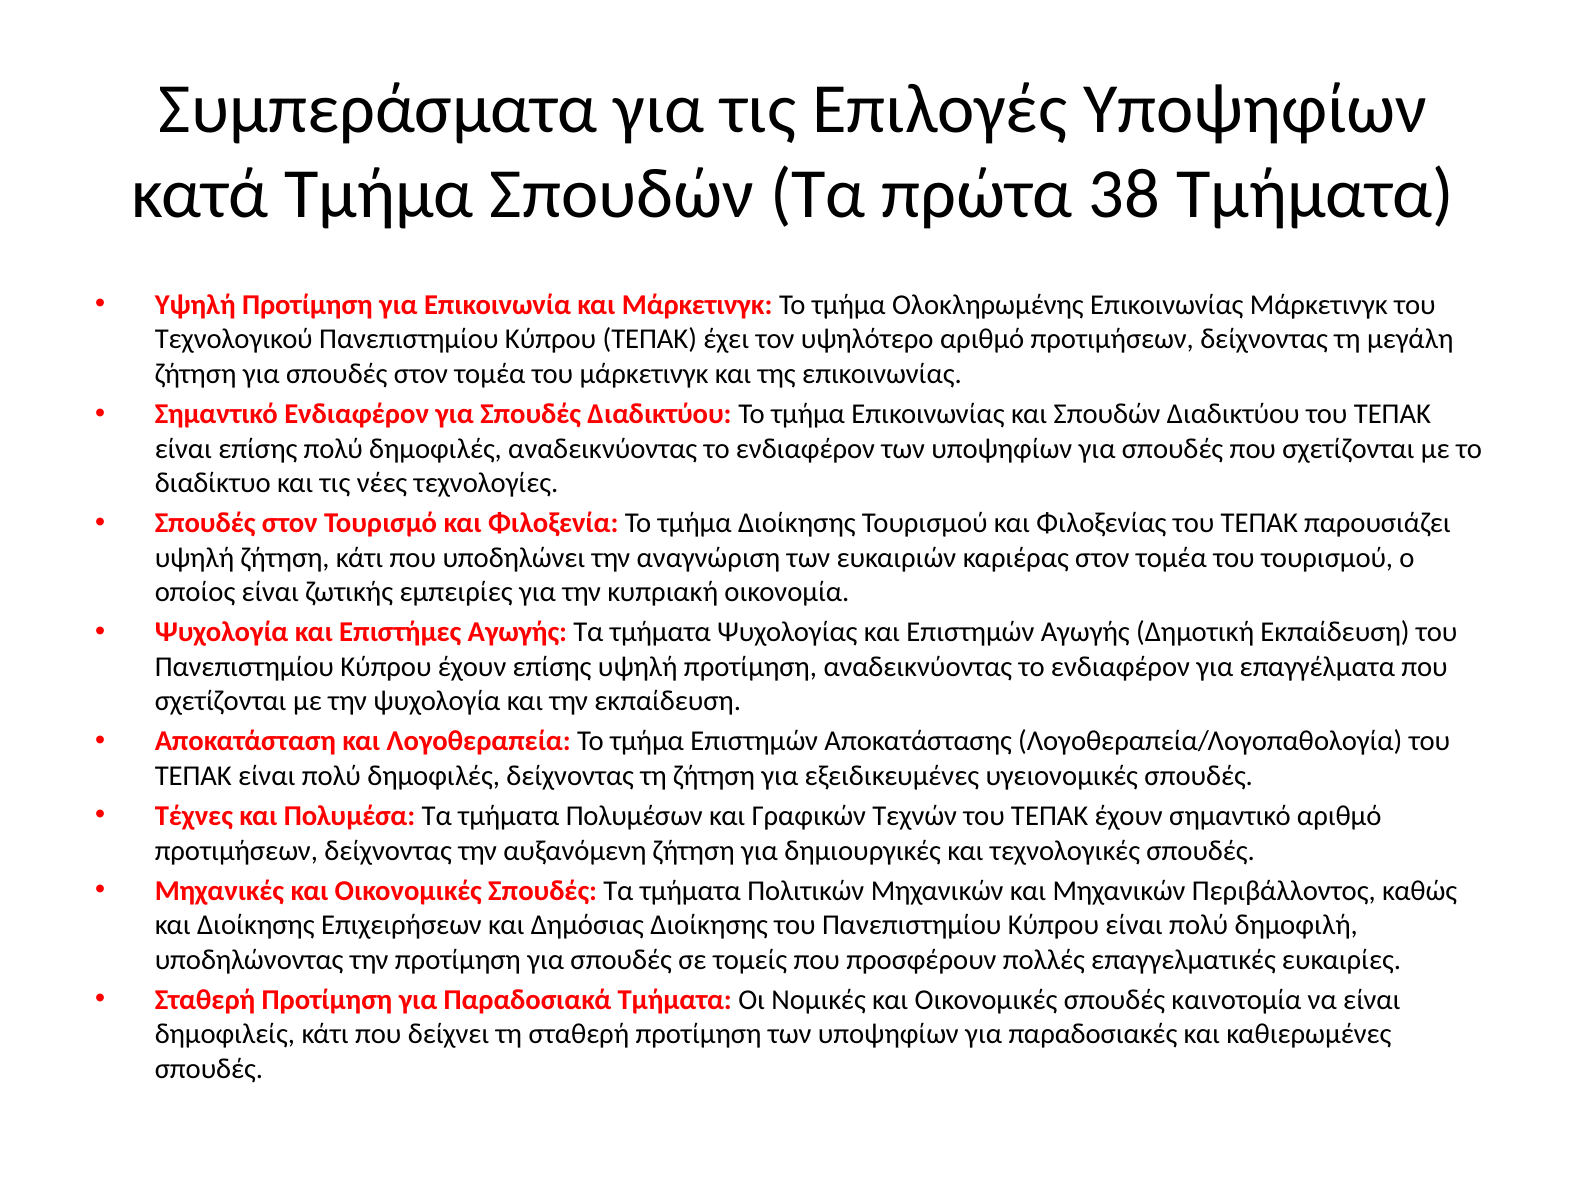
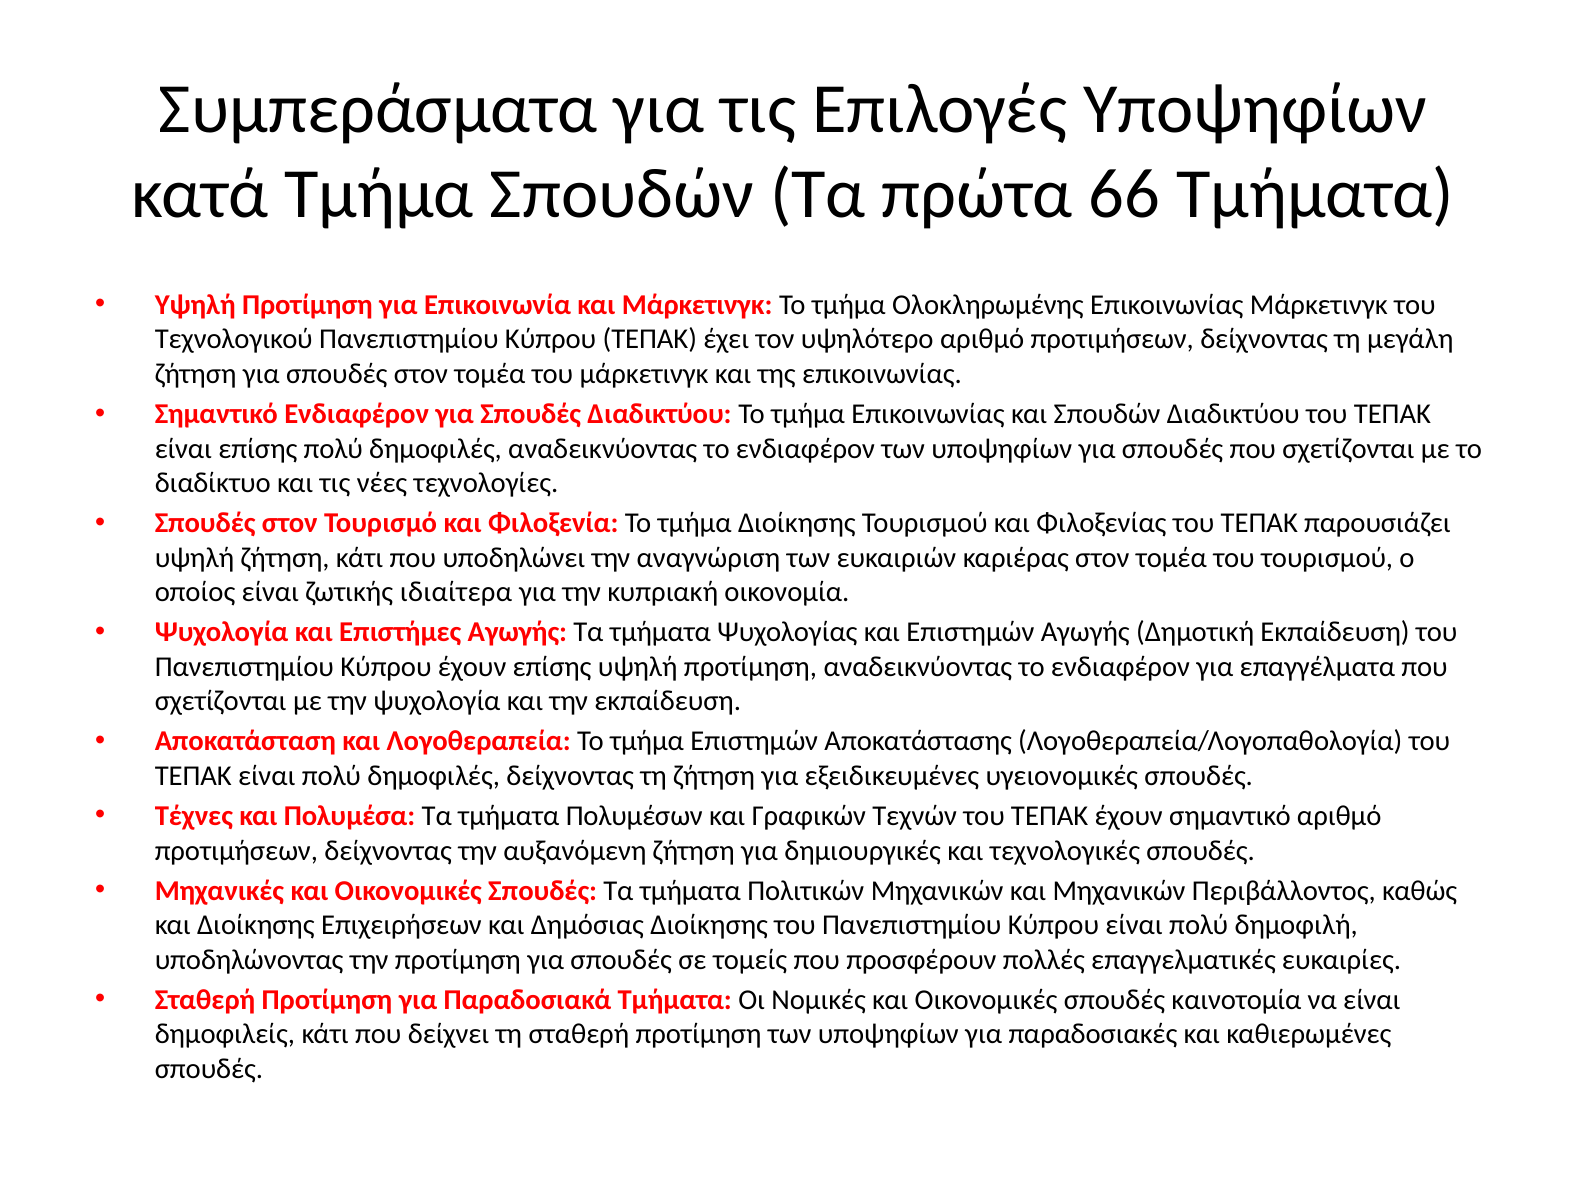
38: 38 -> 66 (1125, 194)
εμπειρίες: εμπειρίες -> ιδιαίτερα (456, 592)
